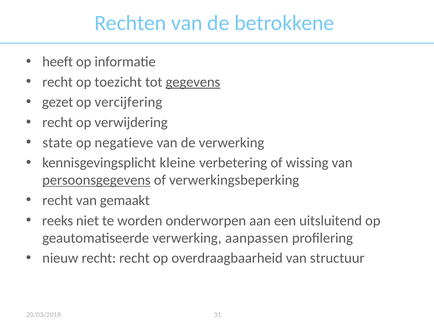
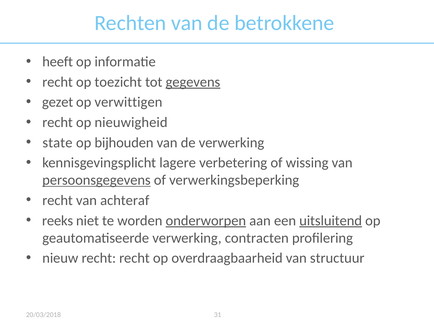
vercijfering: vercijfering -> verwittigen (128, 102)
verwijdering: verwijdering -> nieuwigheid (131, 123)
negatieve: negatieve -> bijhouden (124, 143)
kleine: kleine -> lagere (178, 163)
gemaakt: gemaakt -> achteraf (125, 201)
onderworpen underline: none -> present (206, 221)
uitsluitend underline: none -> present (331, 221)
aanpassen: aanpassen -> contracten (257, 238)
